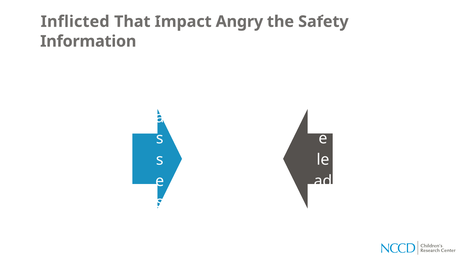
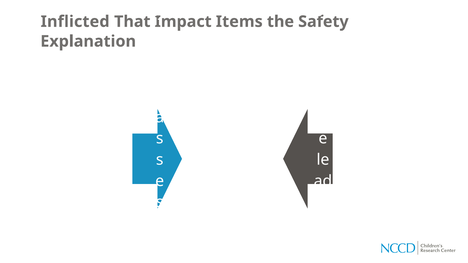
Angry: Angry -> Items (239, 22)
Information: Information -> Explanation (88, 41)
